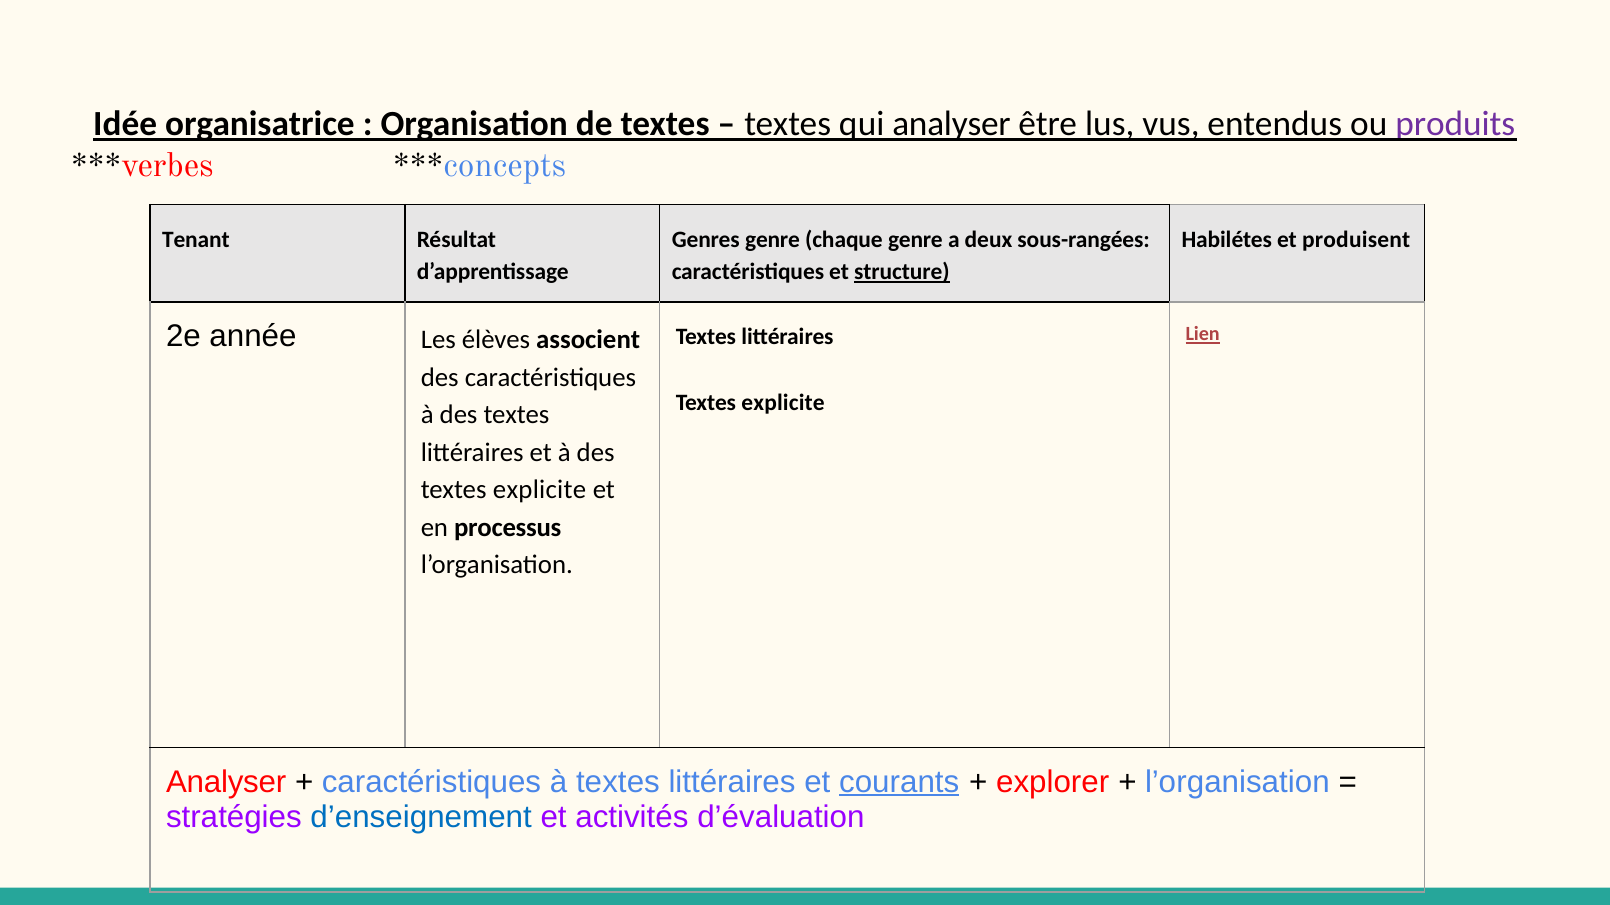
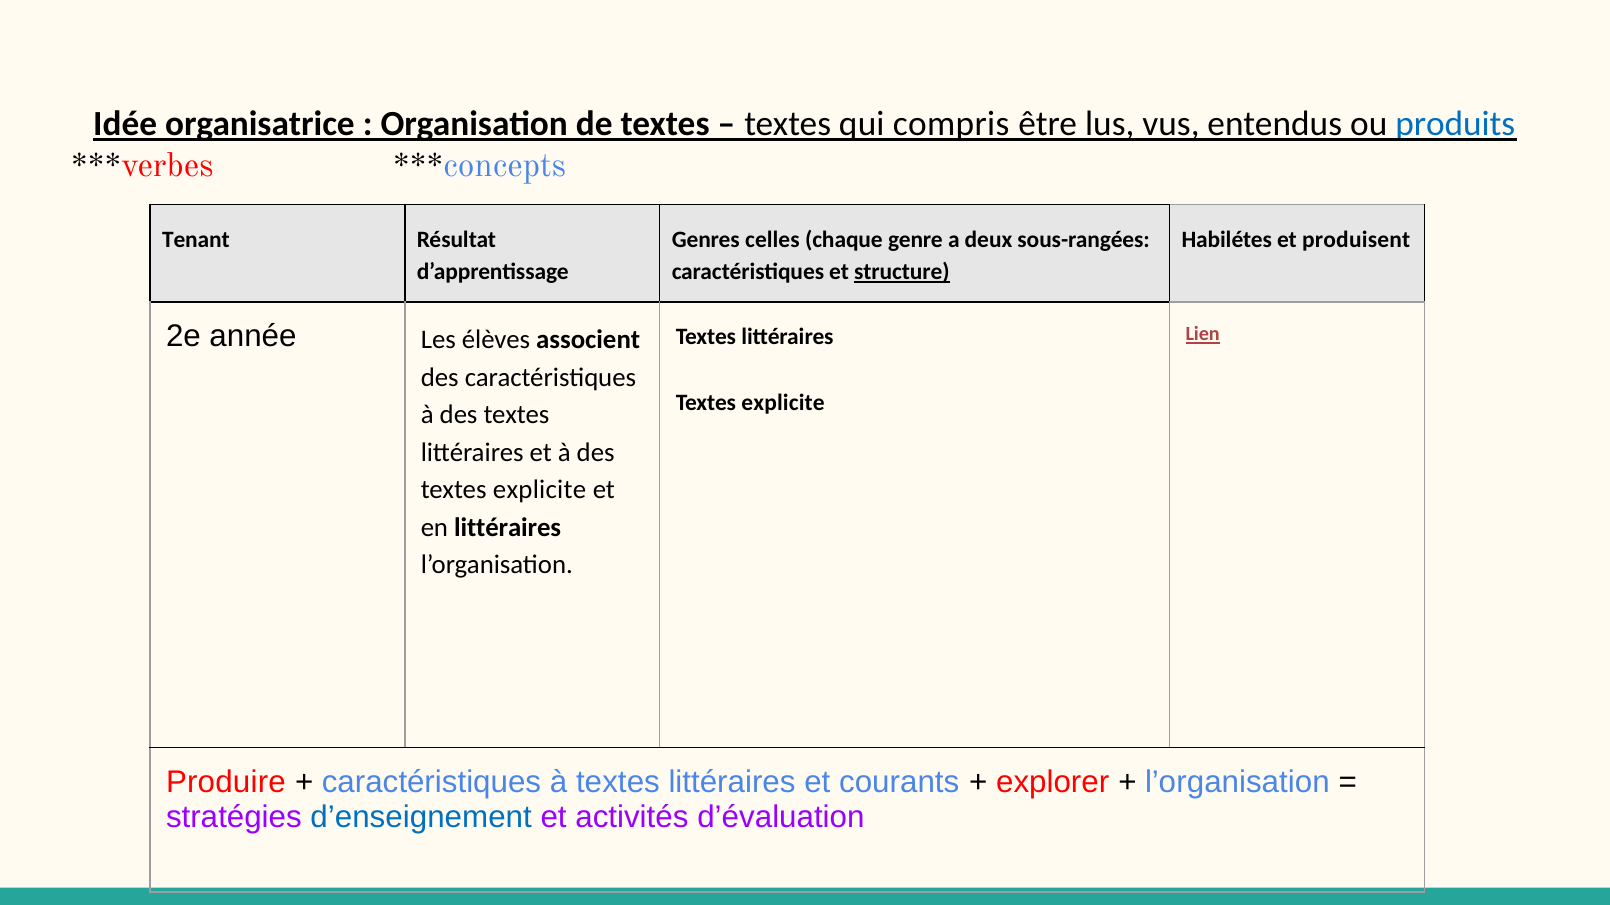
qui analyser: analyser -> compris (951, 124)
produits colour: purple -> blue (1455, 124)
Genres genre: genre -> celles (772, 240)
en processus: processus -> littéraires (508, 528)
Analyser: Analyser -> Produire (226, 782)
courants underline: present -> none (899, 782)
